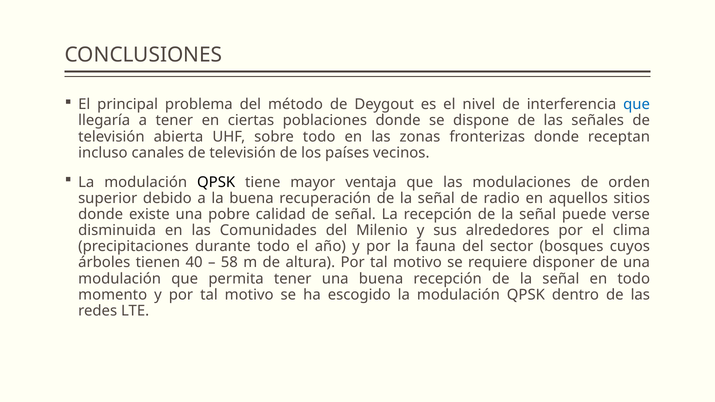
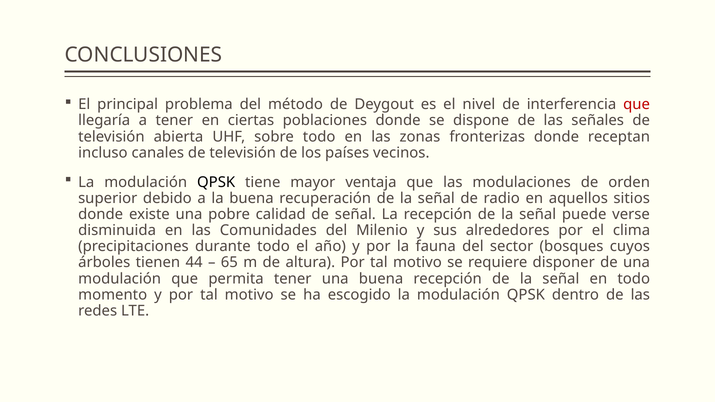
que colour: blue -> red (637, 104)
40: 40 -> 44 (194, 263)
58: 58 -> 65 (229, 263)
